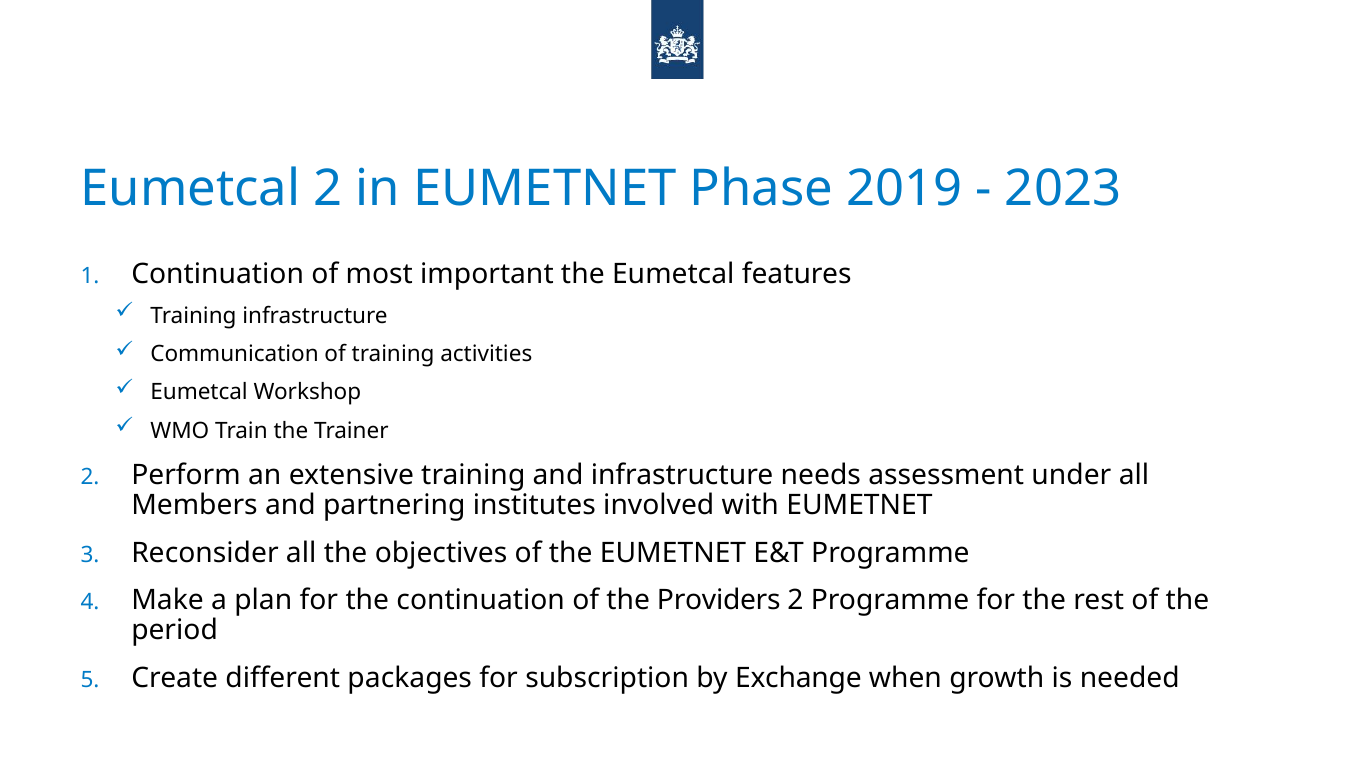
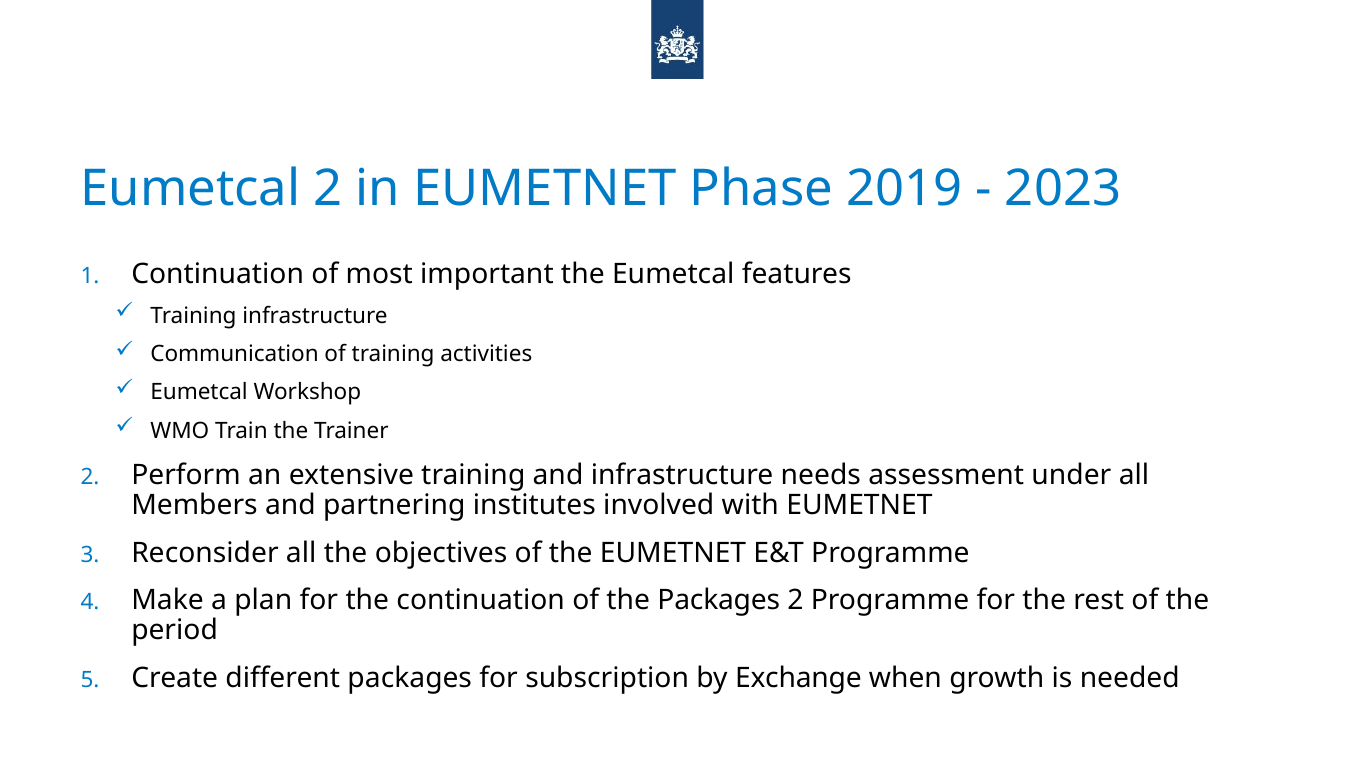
the Providers: Providers -> Packages (719, 601)
